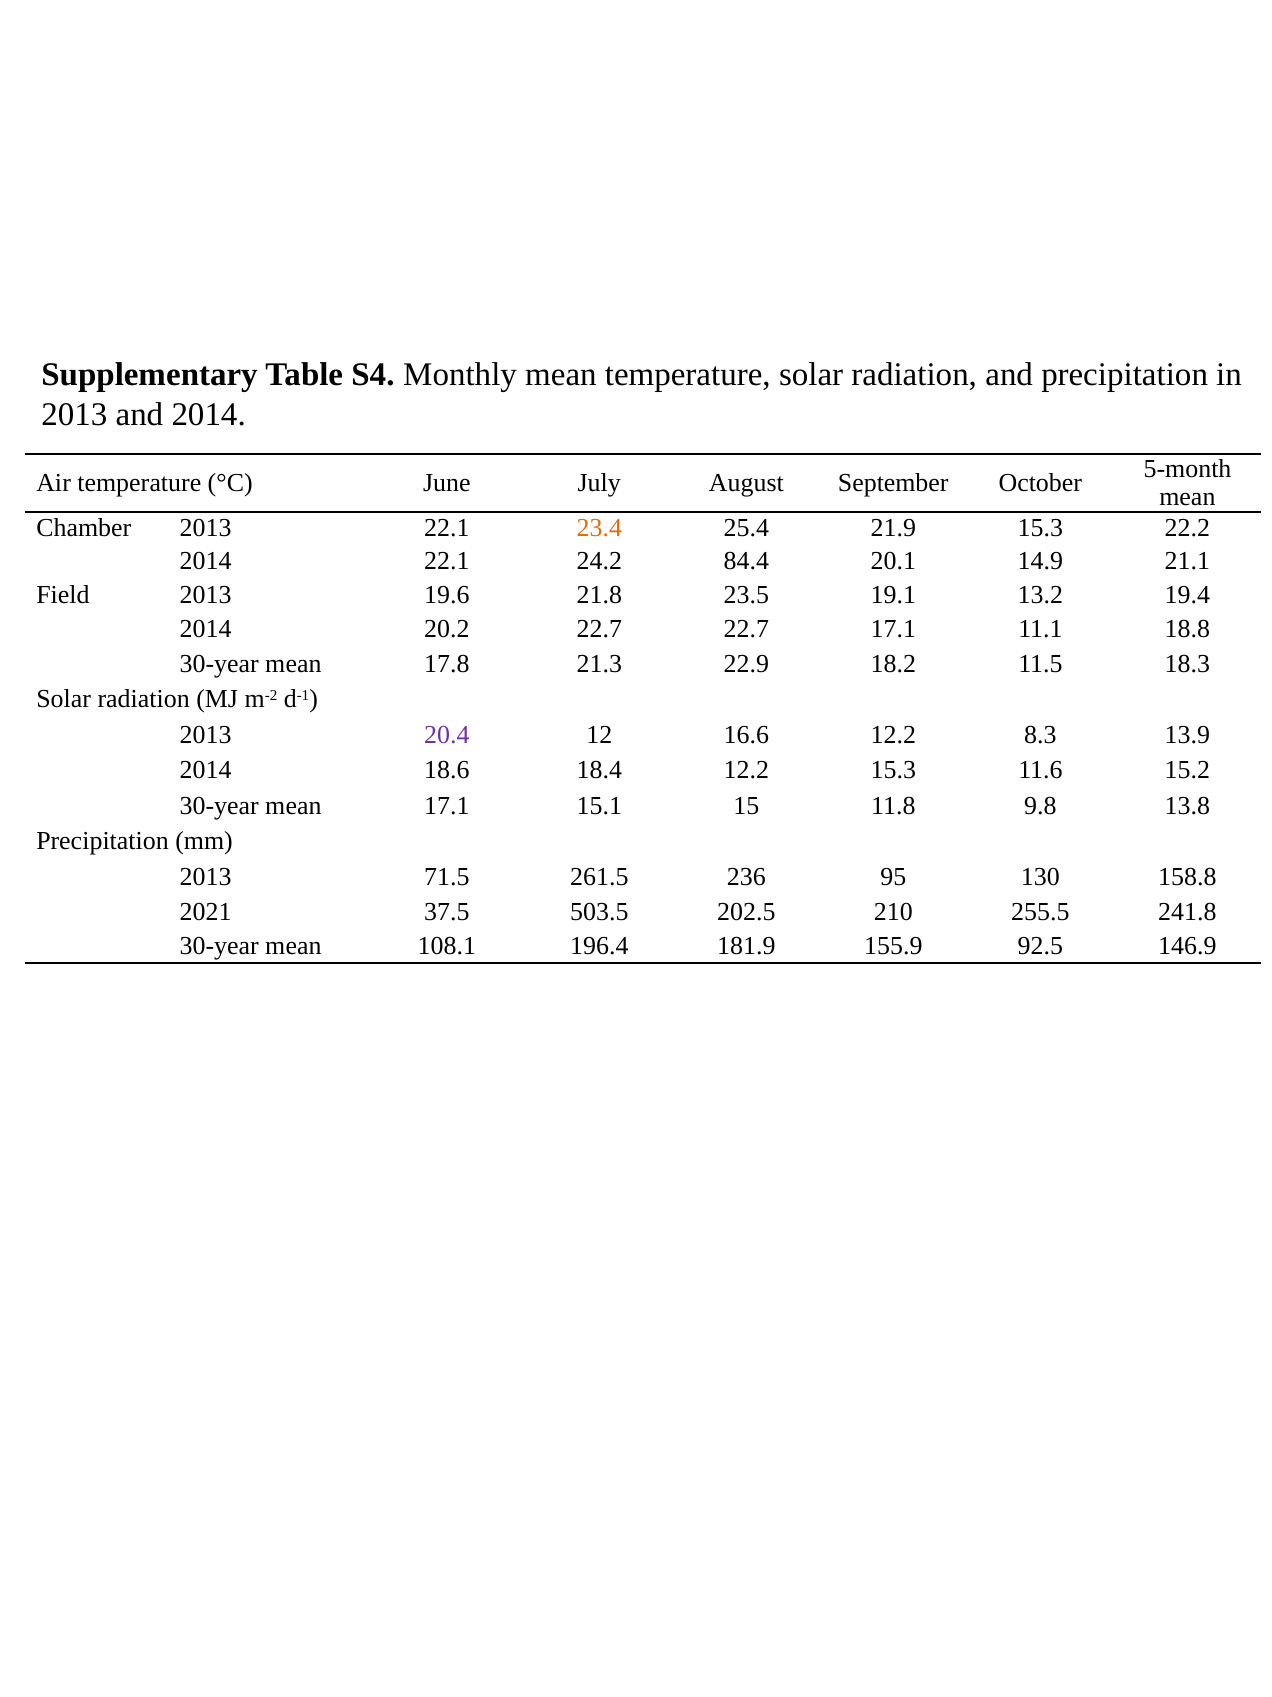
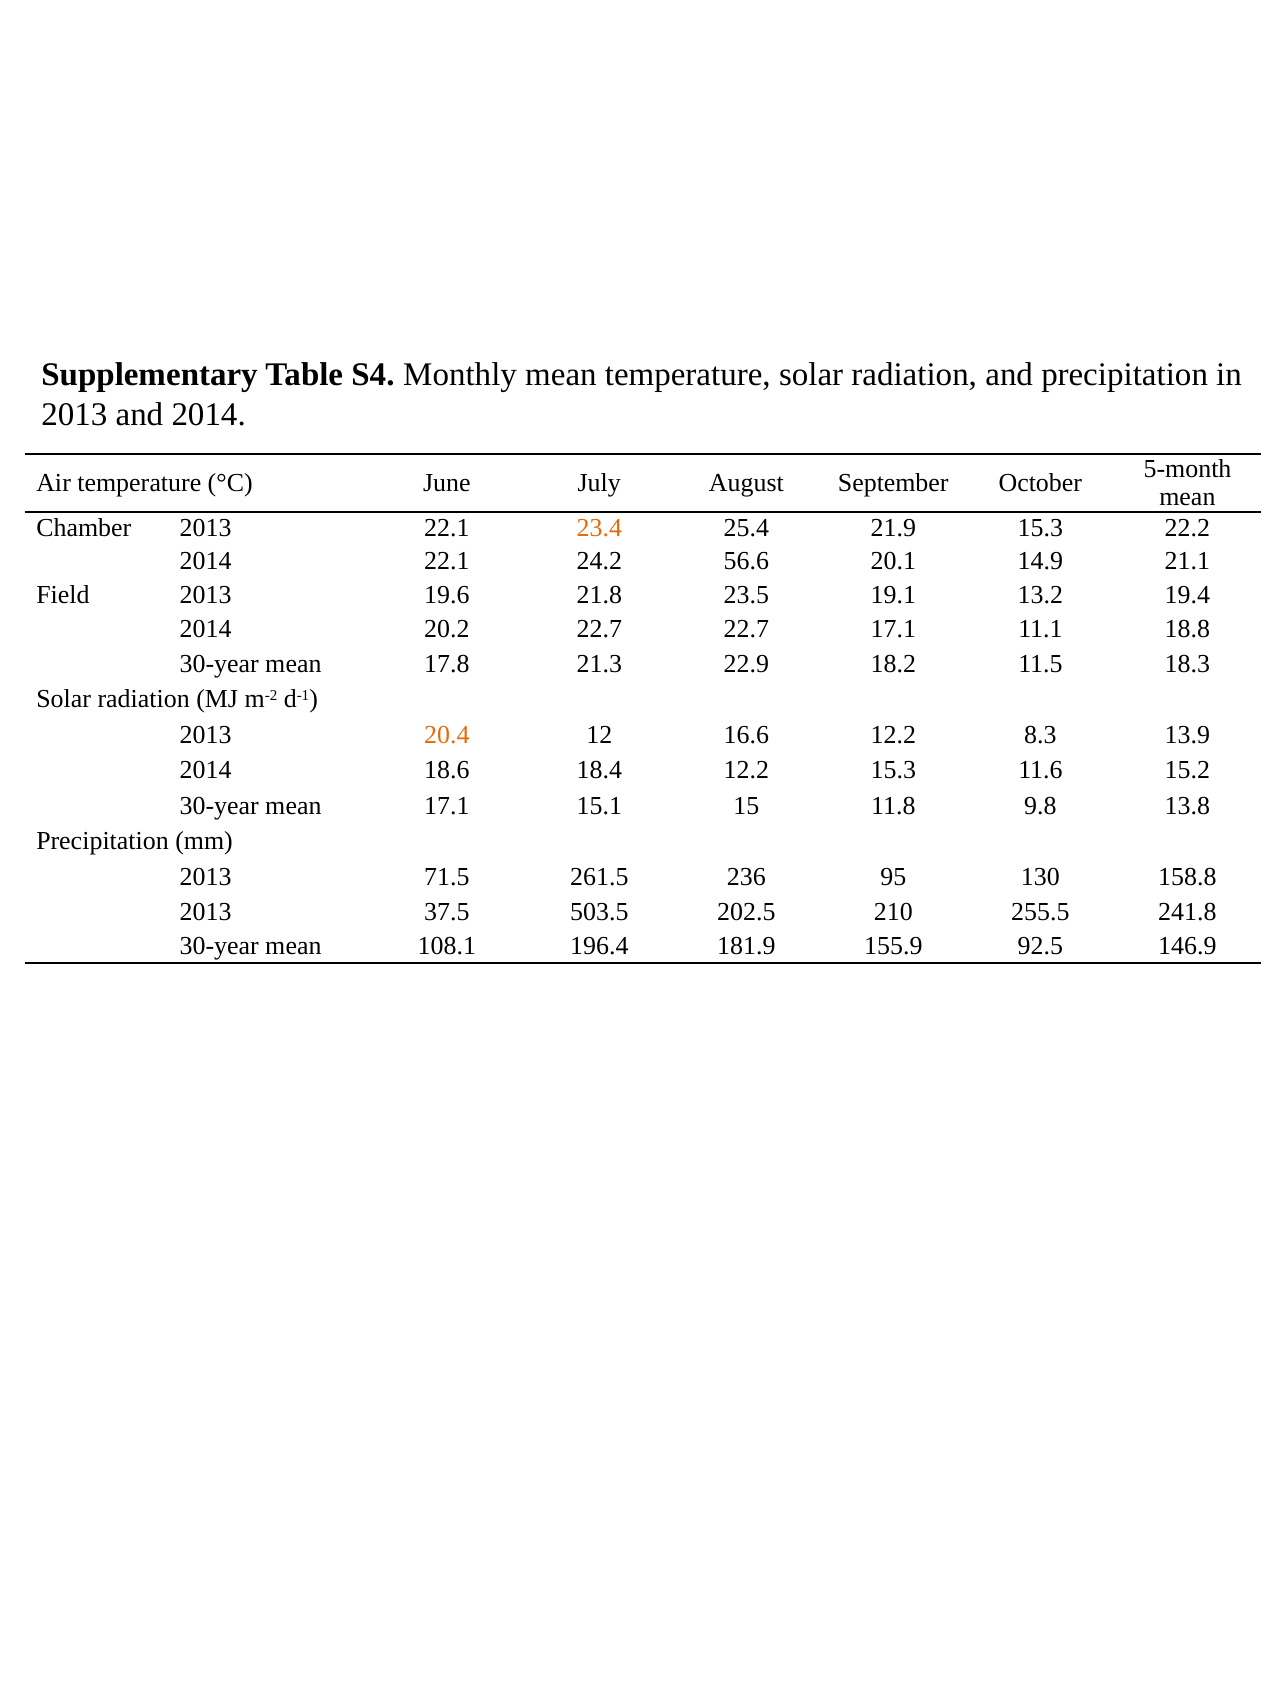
84.4: 84.4 -> 56.6 (746, 561)
20.4 colour: purple -> orange (447, 734)
2021: 2021 -> 2013 (206, 911)
